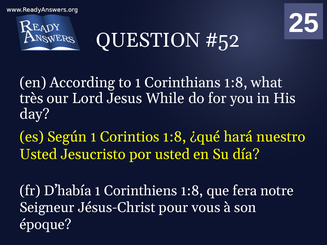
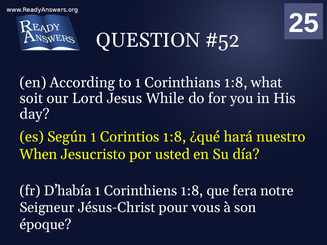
très: très -> soit (31, 98)
Usted: Usted -> When (38, 154)
